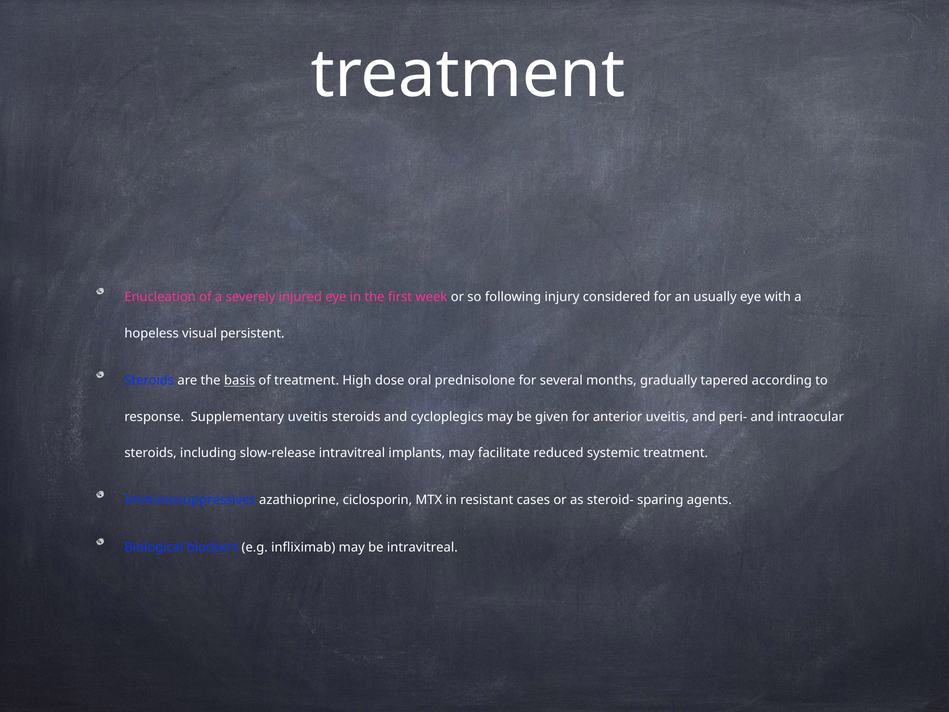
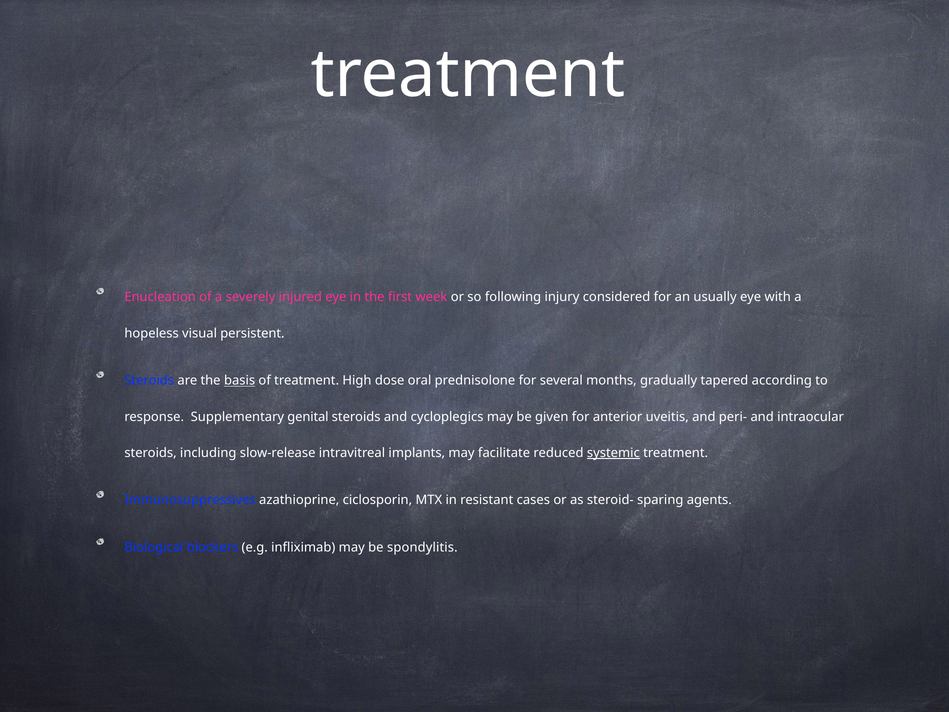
Supplementary uveitis: uveitis -> genital (308, 417)
systemic underline: none -> present (613, 453)
be intravitreal: intravitreal -> spondylitis (422, 547)
